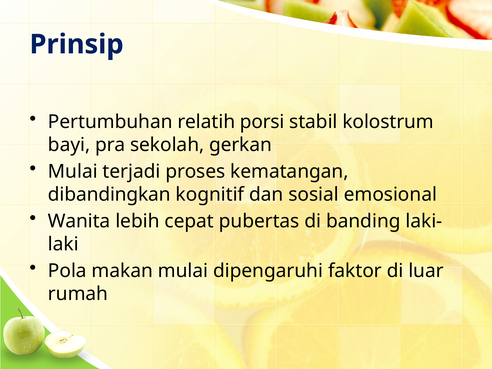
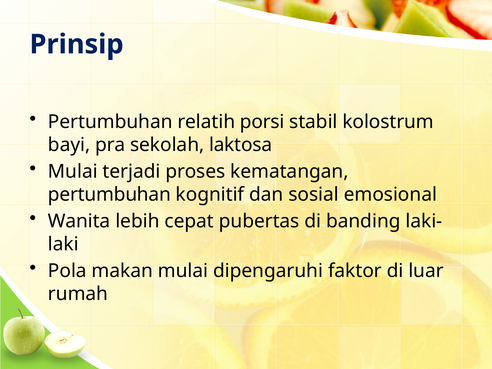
gerkan: gerkan -> laktosa (241, 145)
dibandingkan: dibandingkan -> pertumbuhan (109, 194)
